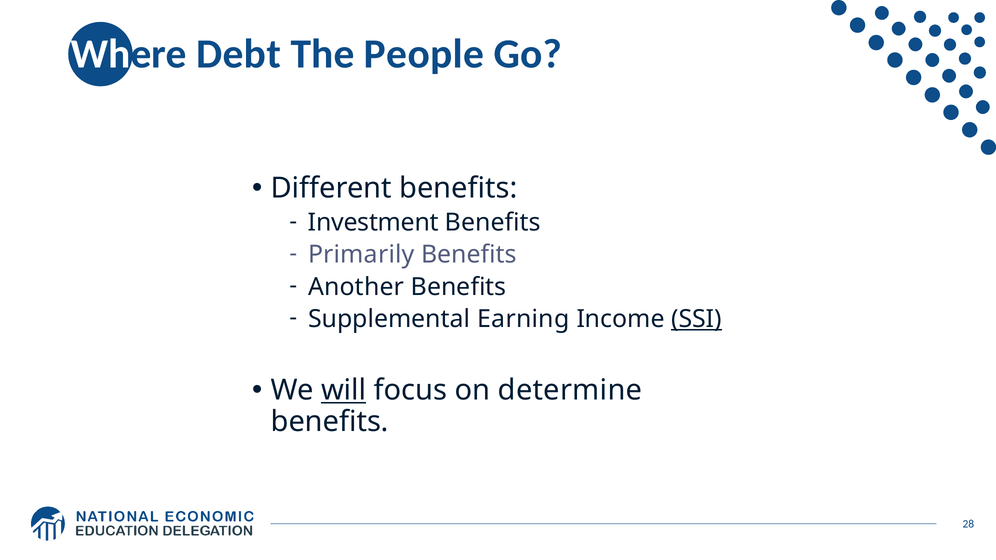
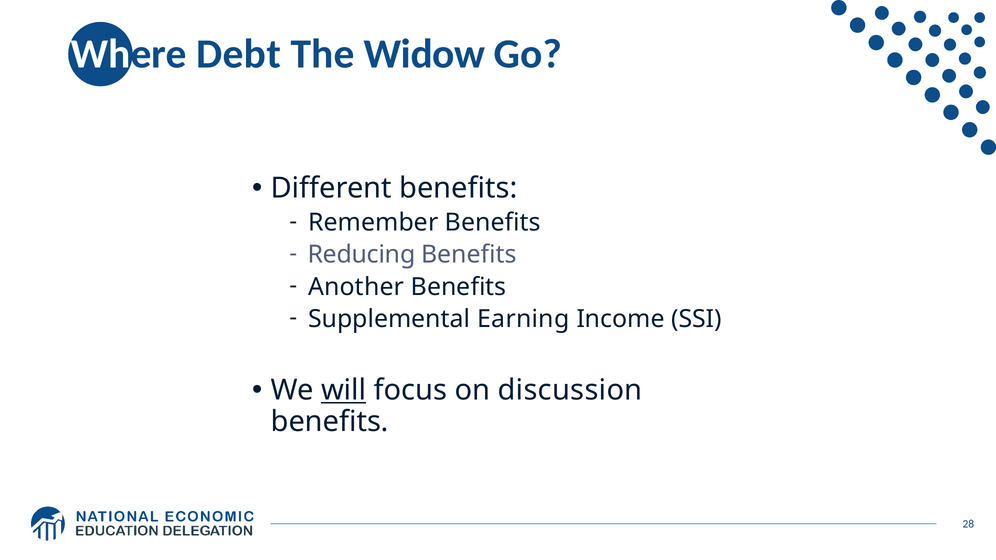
People: People -> Widow (424, 54)
Investment: Investment -> Remember (373, 223)
Primarily: Primarily -> Reducing (362, 255)
SSI underline: present -> none (697, 319)
determine: determine -> discussion (570, 390)
